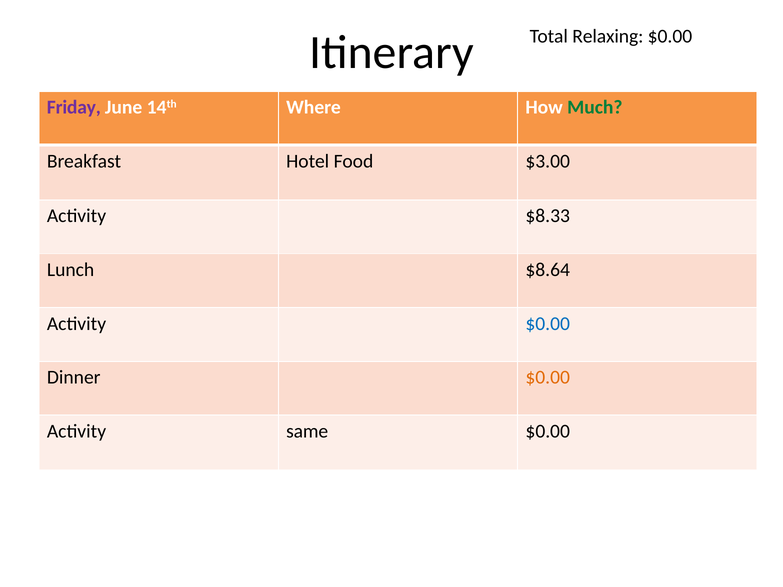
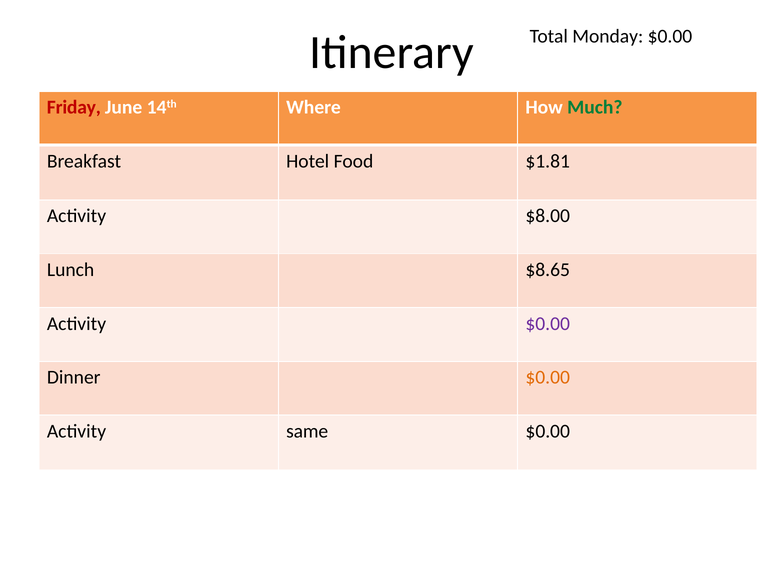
Relaxing: Relaxing -> Monday (608, 37)
Friday colour: purple -> red (74, 107)
$3.00: $3.00 -> $1.81 (548, 161)
$8.33: $8.33 -> $8.00 (548, 216)
$8.64: $8.64 -> $8.65 (548, 270)
$0.00 colour: blue -> purple (548, 324)
